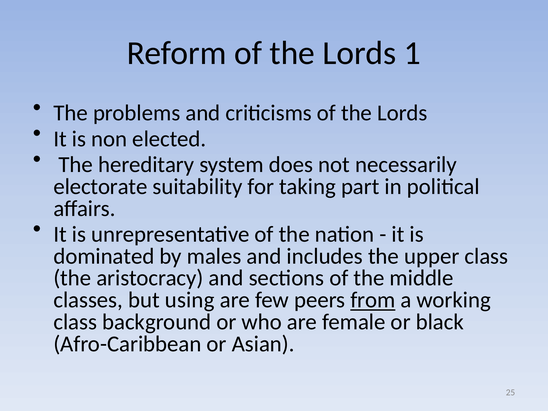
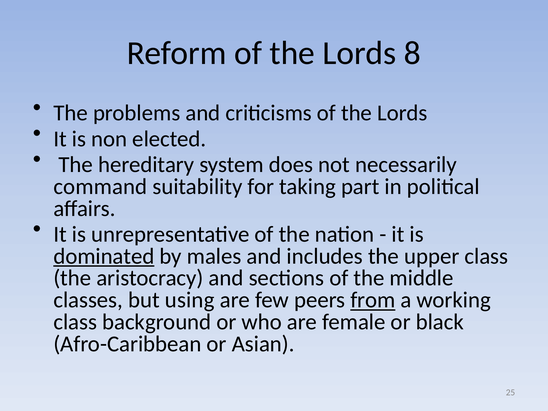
1: 1 -> 8 (412, 53)
electorate: electorate -> command (100, 187)
dominated underline: none -> present (104, 256)
